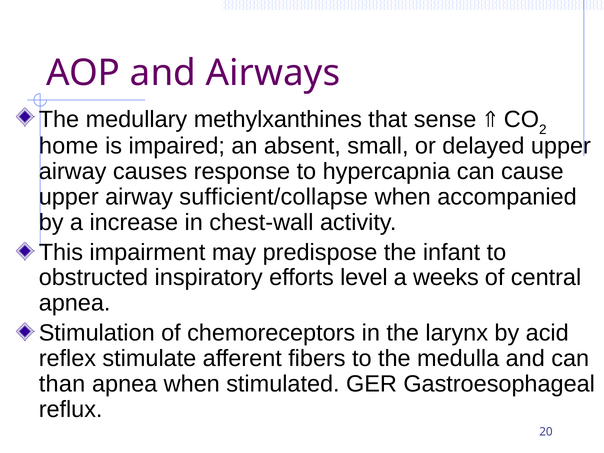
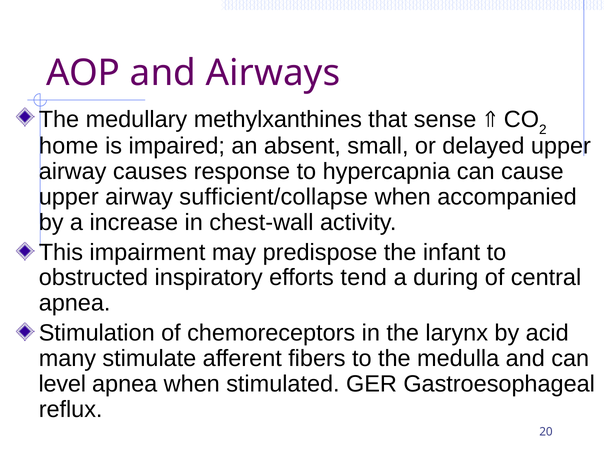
level: level -> tend (364, 278)
weeks: weeks -> during (446, 278)
reflex: reflex -> many (67, 359)
than: than -> level (62, 384)
